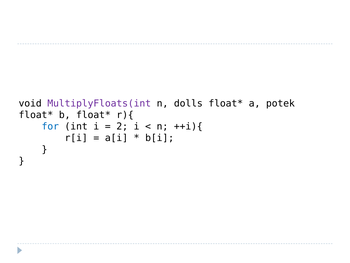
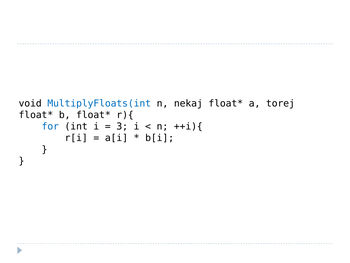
MultiplyFloats(int colour: purple -> blue (99, 103)
dolls: dolls -> nekaj (188, 103)
potek: potek -> torej (280, 103)
2: 2 -> 3 (122, 126)
